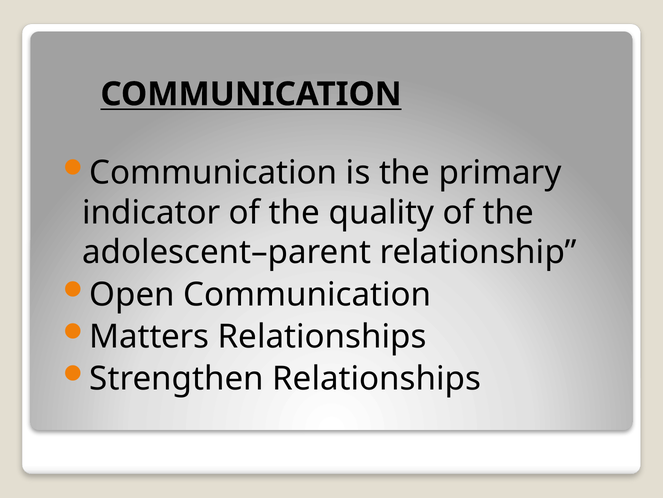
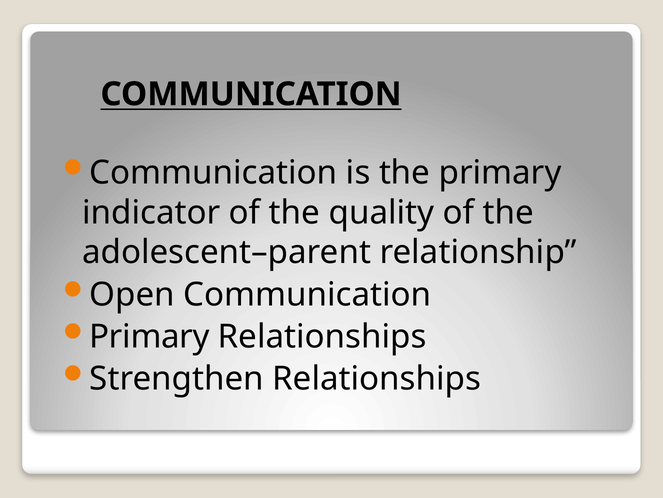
Matters: Matters -> Primary (149, 336)
